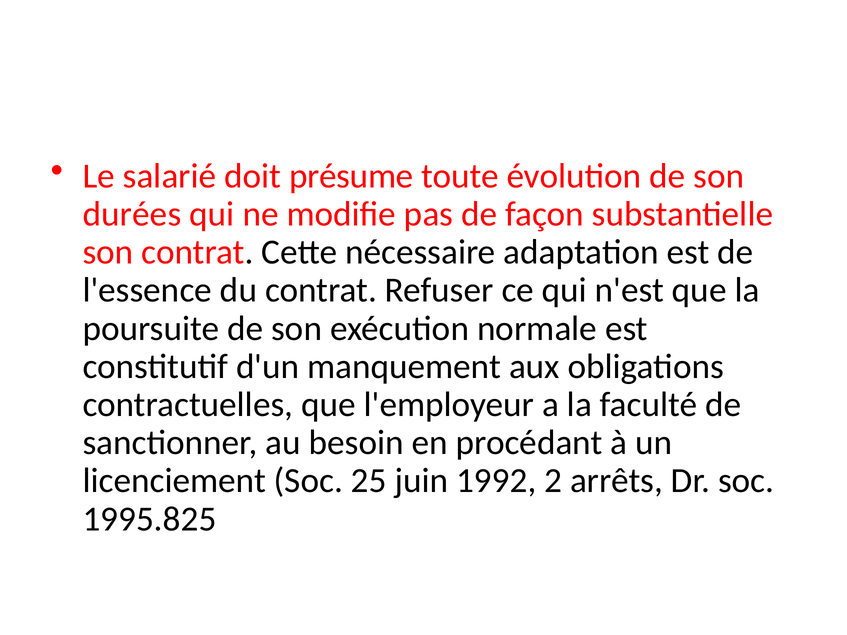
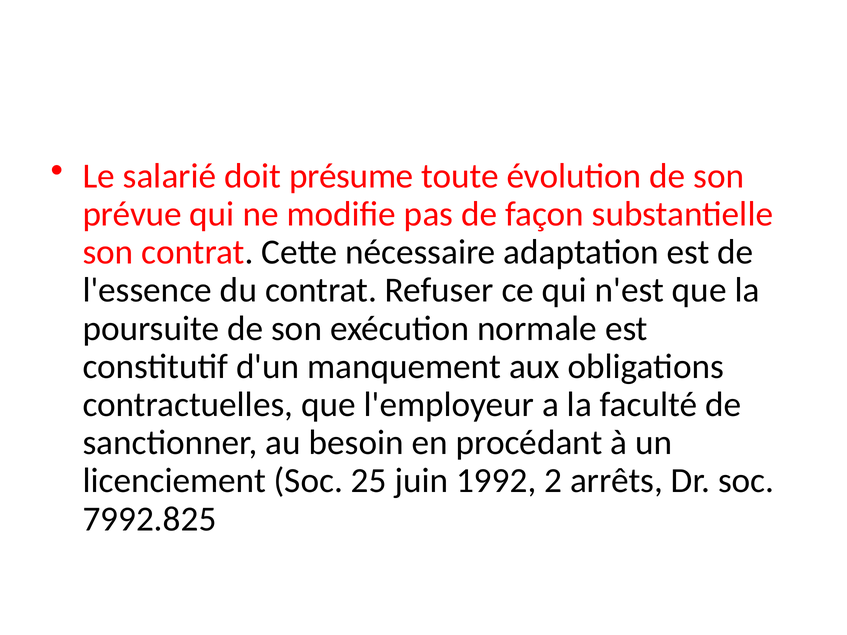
durées: durées -> prévue (132, 214)
1995.825: 1995.825 -> 7992.825 (150, 519)
